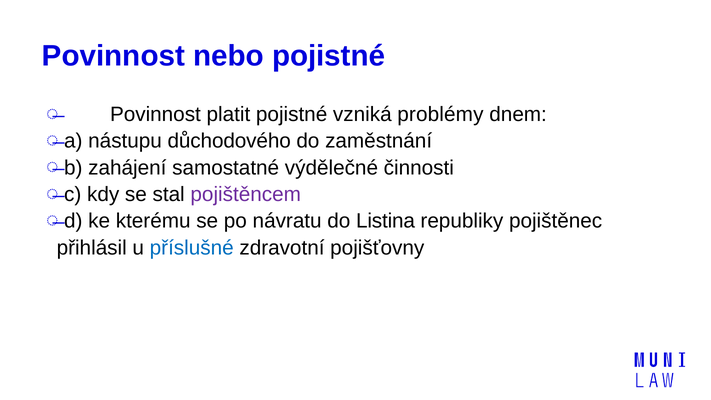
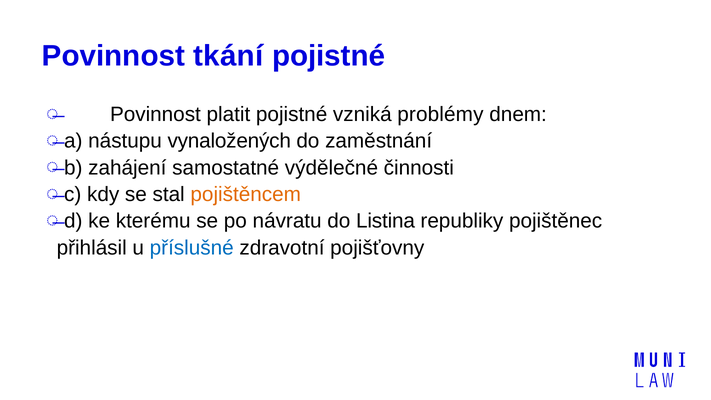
nebo: nebo -> tkání (228, 56)
důchodového: důchodového -> vynaložených (229, 141)
pojištěncem colour: purple -> orange (246, 194)
